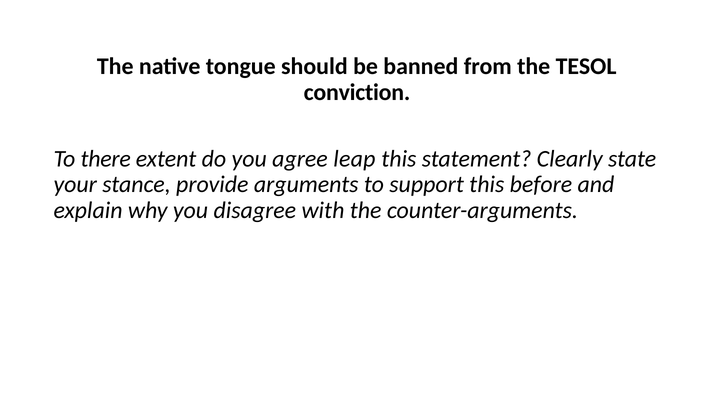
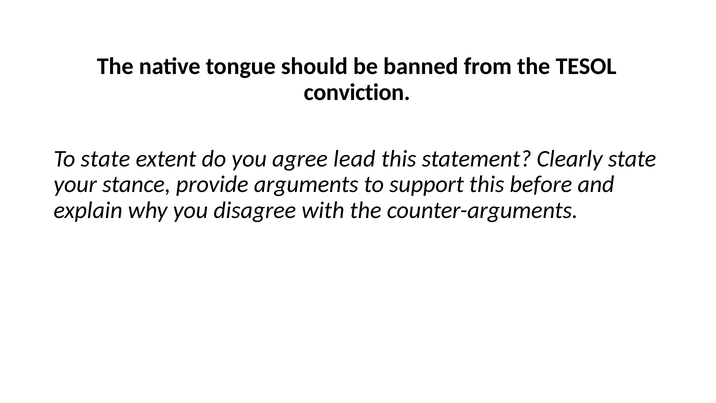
To there: there -> state (105, 159)
leap: leap -> lead (354, 159)
